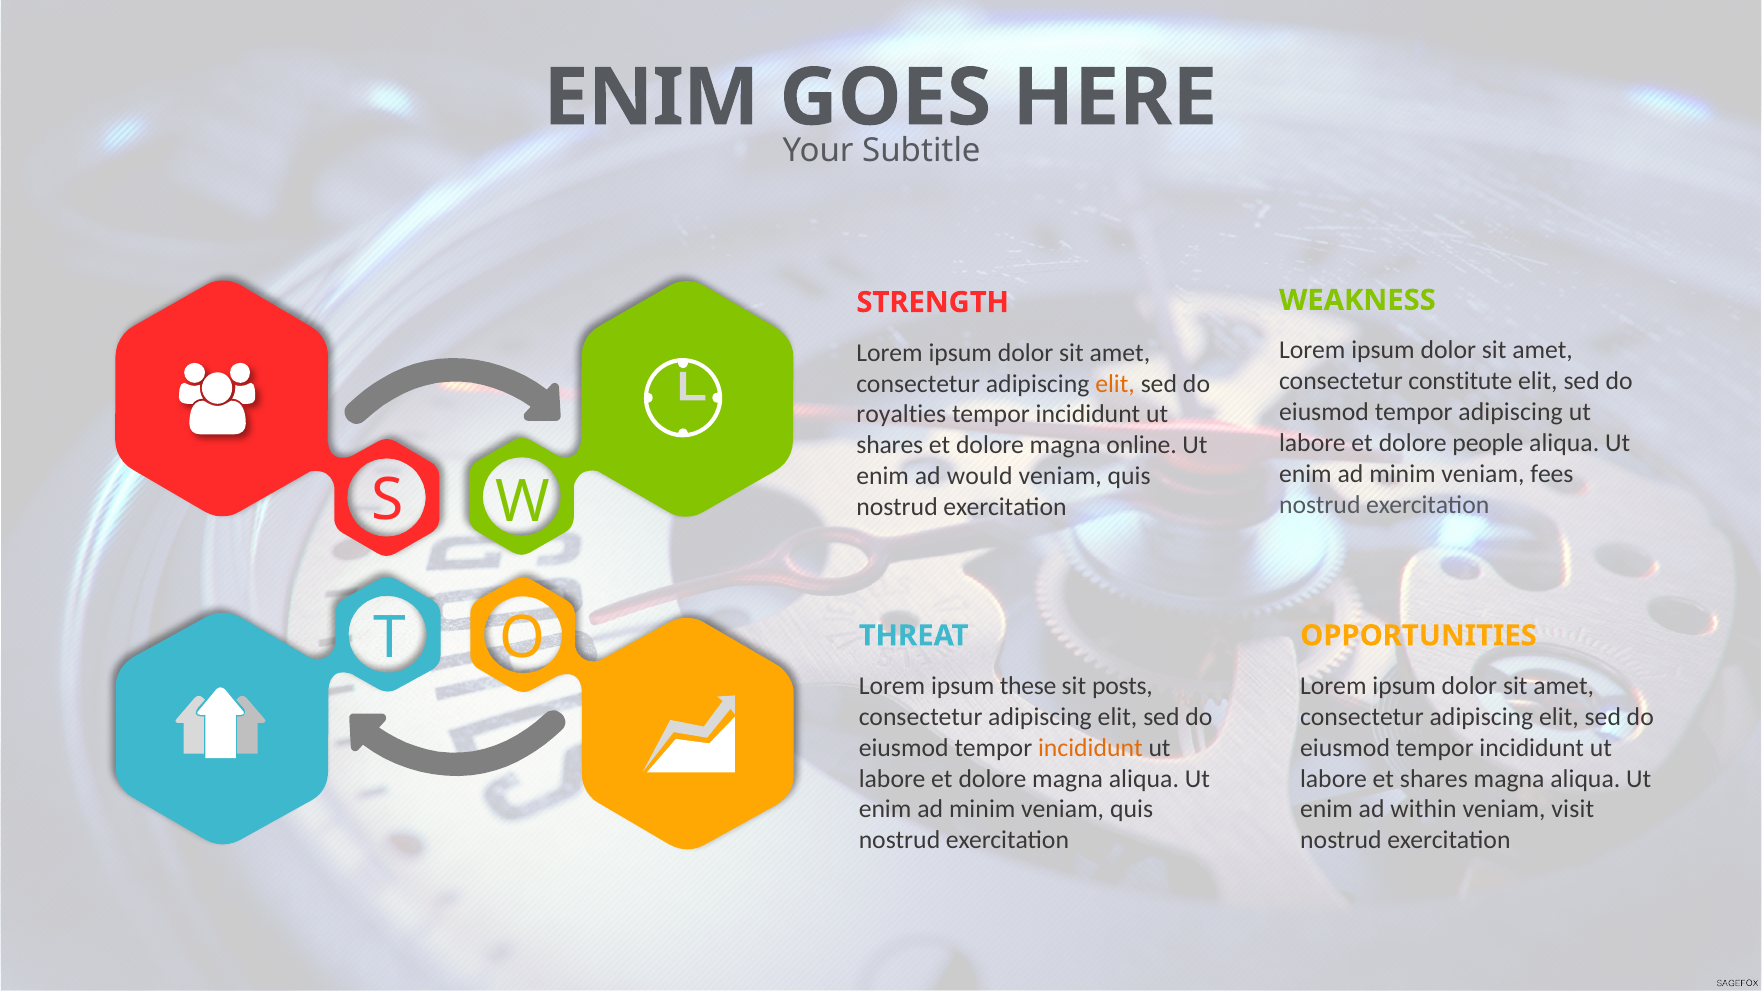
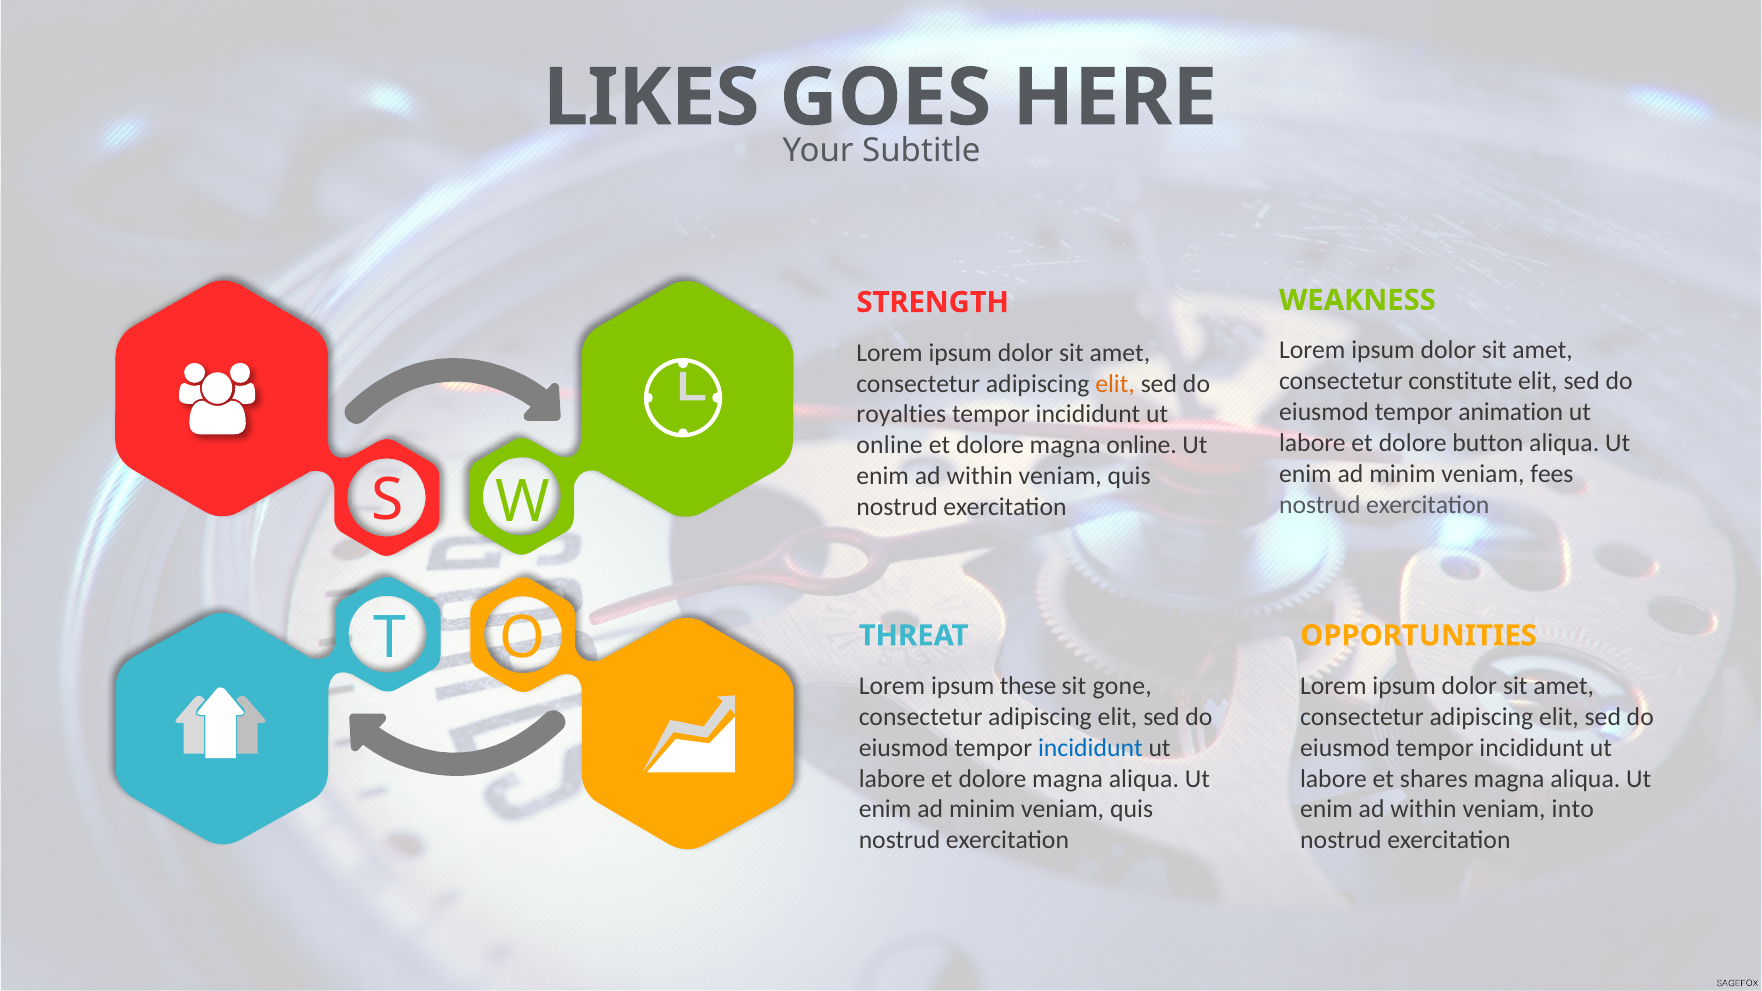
ENIM: ENIM -> LIKES (651, 98)
tempor adipiscing: adipiscing -> animation (1511, 412)
people: people -> button (1488, 443)
shares: shares -> online (890, 445)
would: would -> within (980, 476)
posts: posts -> gone (1122, 686)
incididunt colour: orange -> blue (1090, 748)
visit: visit -> into (1573, 810)
